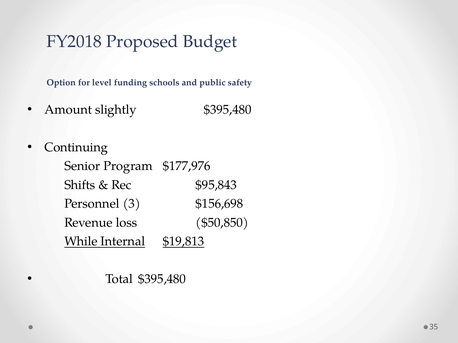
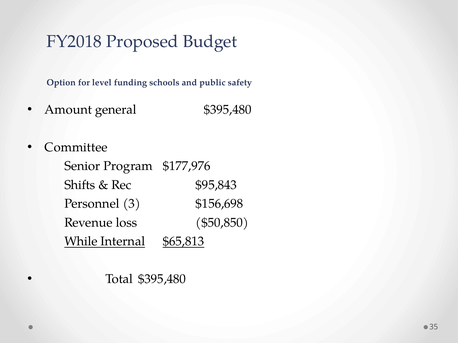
slightly: slightly -> general (116, 110)
Continuing: Continuing -> Committee (76, 147)
$19,813: $19,813 -> $65,813 (184, 242)
